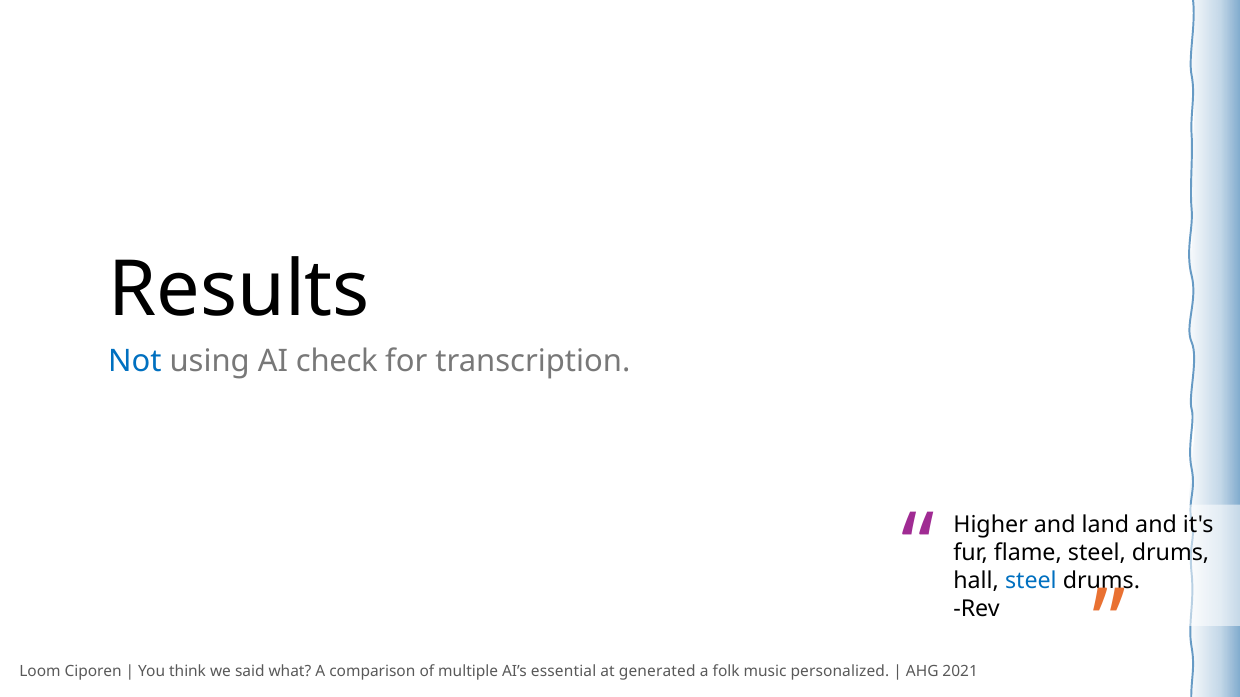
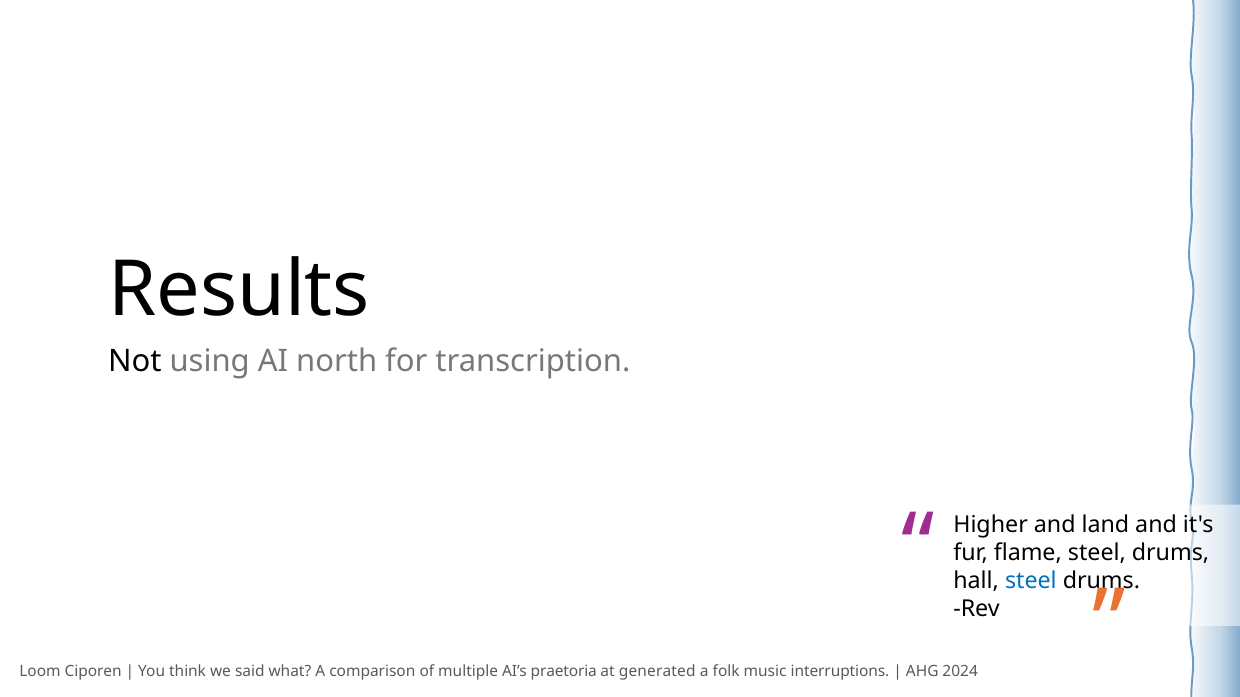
Not colour: blue -> black (135, 361)
check: check -> north (337, 361)
essential: essential -> praetoria (564, 672)
personalized: personalized -> interruptions (840, 672)
2021: 2021 -> 2024 (960, 672)
